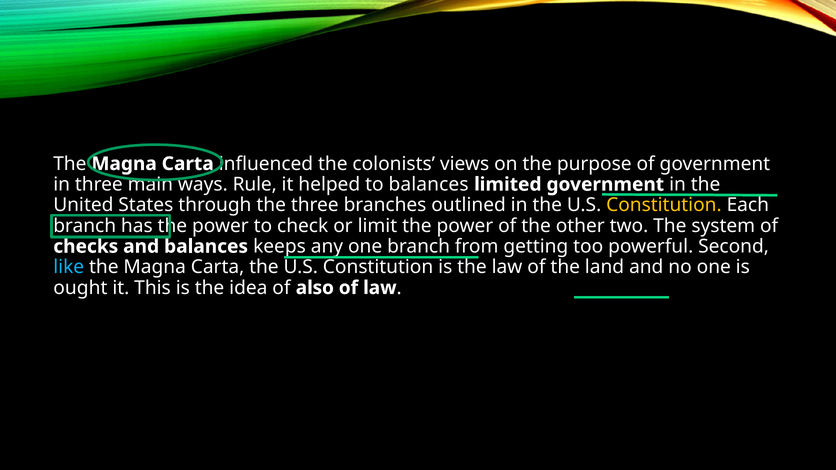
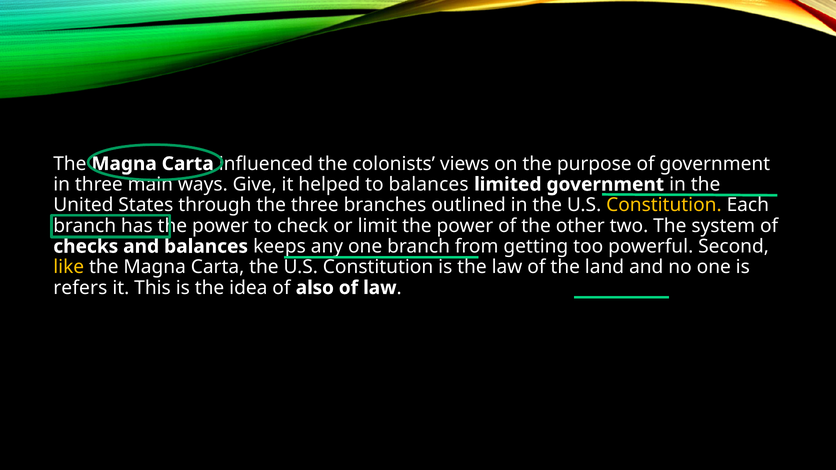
Rule: Rule -> Give (255, 185)
like colour: light blue -> yellow (69, 267)
ought: ought -> refers (80, 288)
